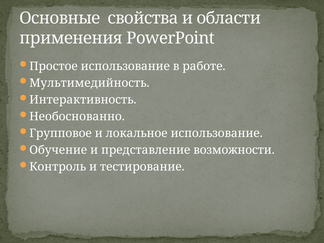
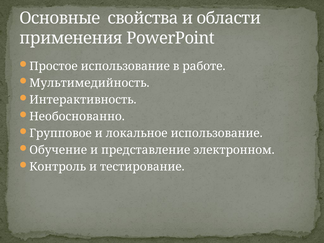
возможности: возможности -> электронном (234, 150)
